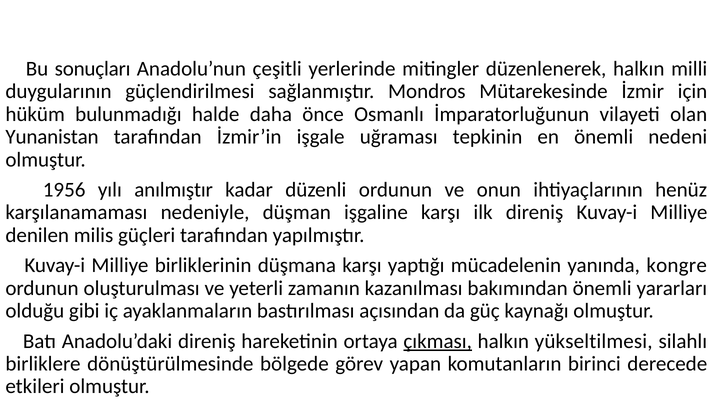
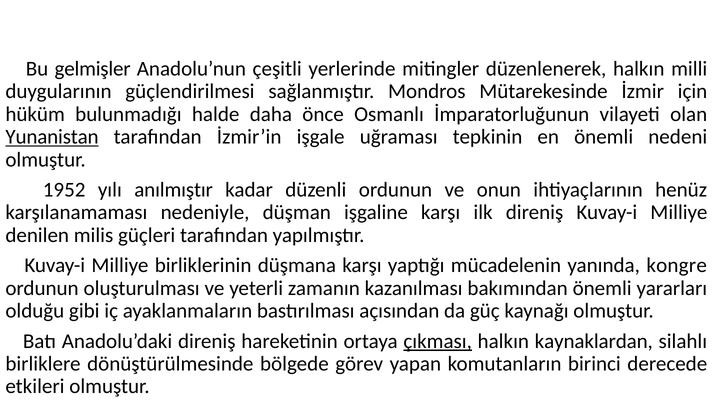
sonuçları: sonuçları -> gelmişler (93, 69)
Yunanistan underline: none -> present (52, 137)
1956: 1956 -> 1952 (64, 190)
yükseltilmesi: yükseltilmesi -> kaynaklardan (594, 341)
